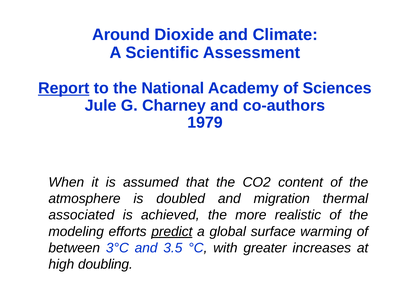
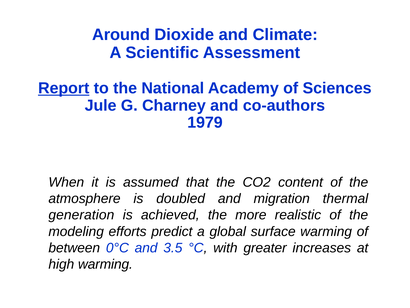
associated: associated -> generation (81, 215)
predict underline: present -> none (172, 231)
3°C: 3°C -> 0°C (117, 248)
high doubling: doubling -> warming (105, 264)
